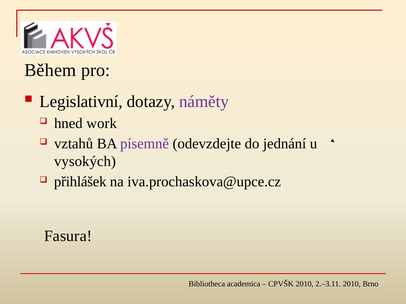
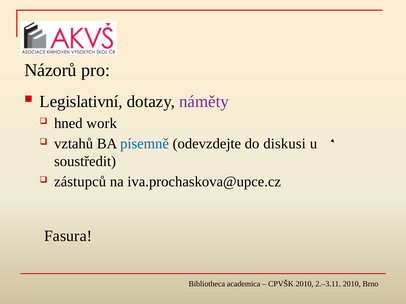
Během: Během -> Názorů (50, 70)
písemně colour: purple -> blue (145, 144)
jednání: jednání -> diskusi (285, 144)
vysokých: vysokých -> soustředit (85, 161)
přihlášek: přihlášek -> zástupců (80, 182)
